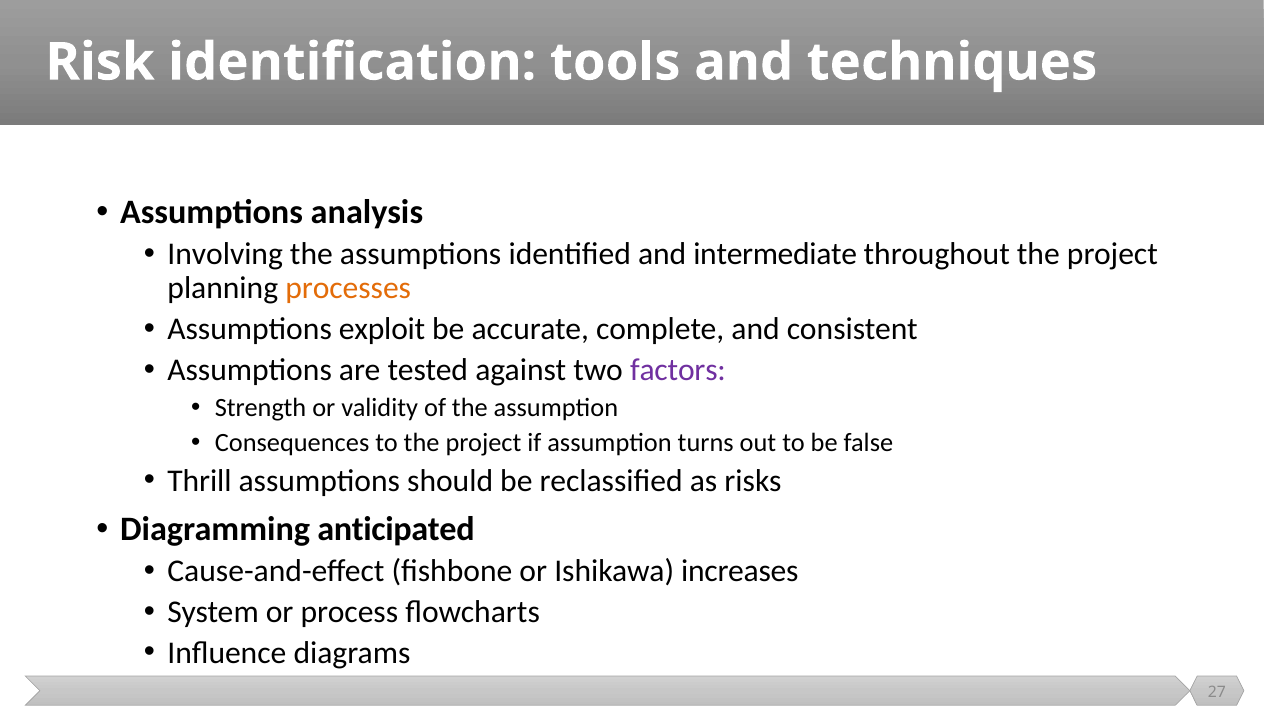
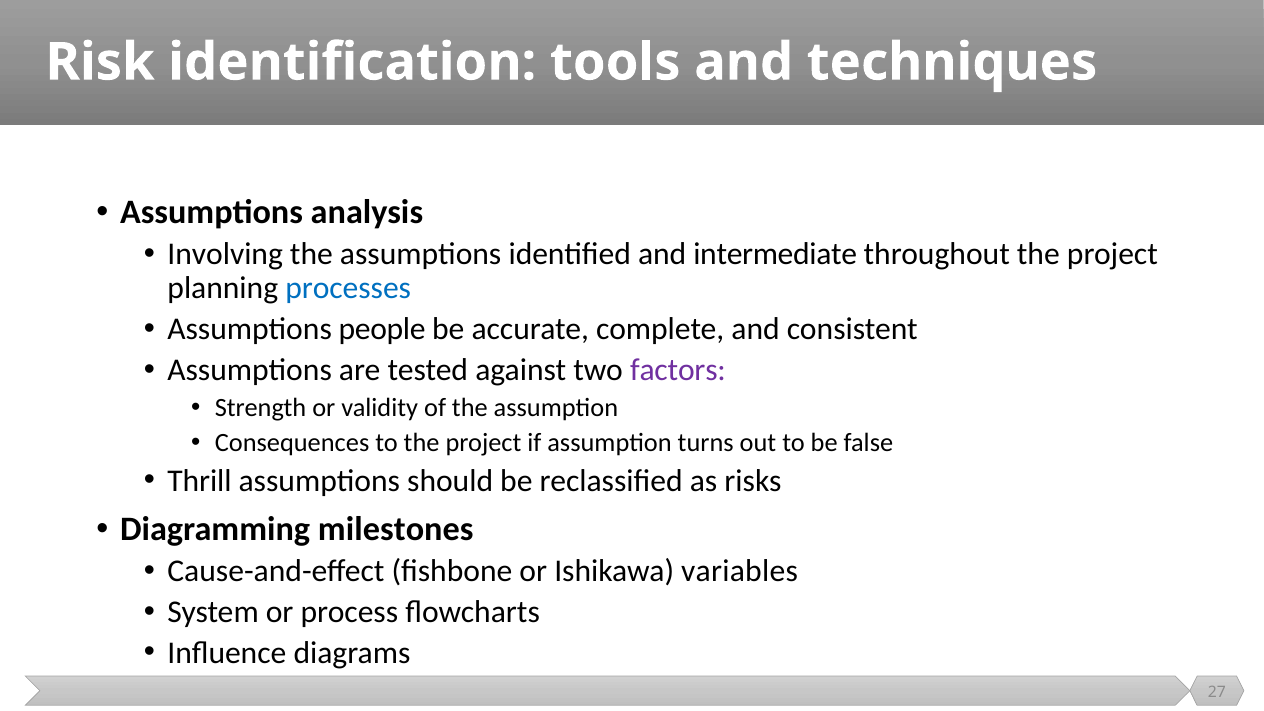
processes colour: orange -> blue (348, 289)
exploit: exploit -> people (382, 329)
anticipated: anticipated -> milestones (396, 529)
increases: increases -> variables (740, 571)
